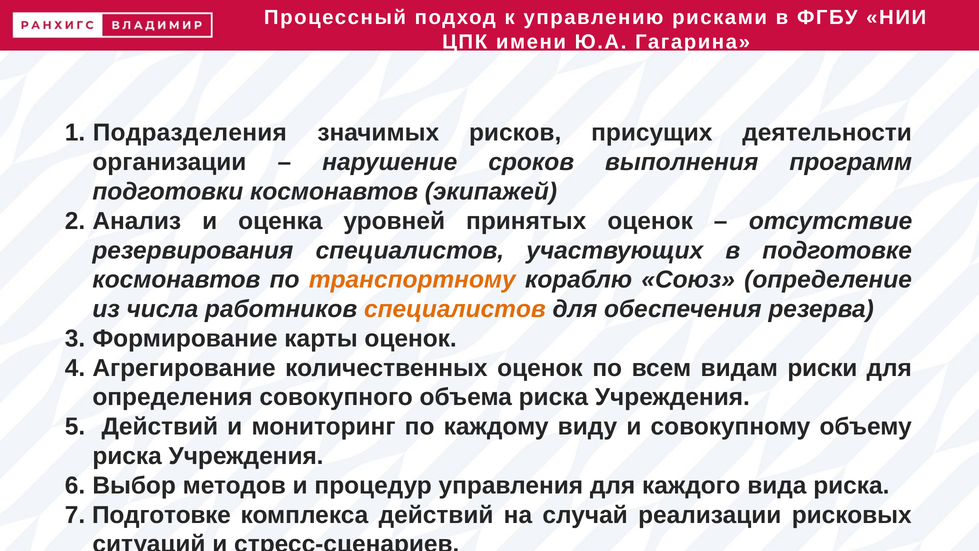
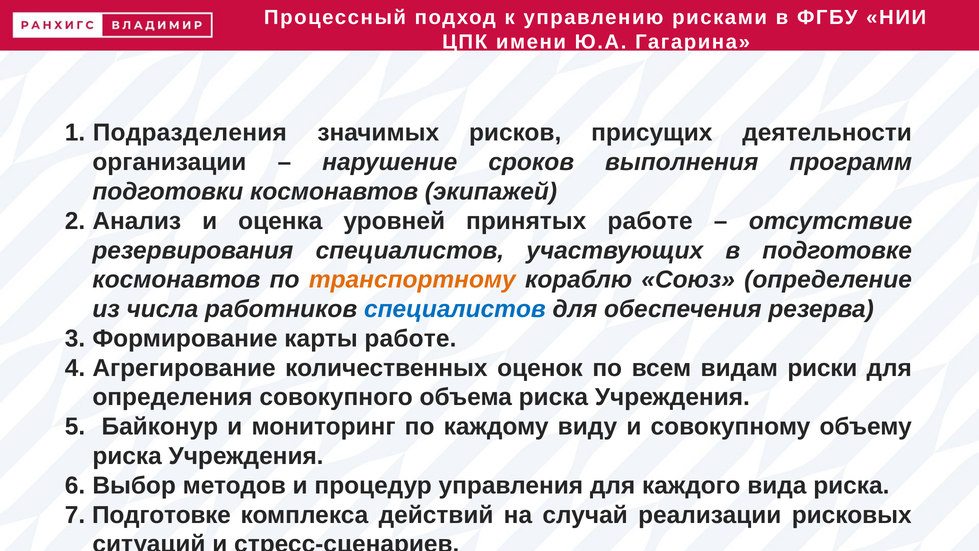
принятых оценок: оценок -> работе (650, 221)
специалистов colour: orange -> blue (455, 309)
карты оценок: оценок -> работе (410, 338)
Действий: Действий -> Байконур (160, 427)
